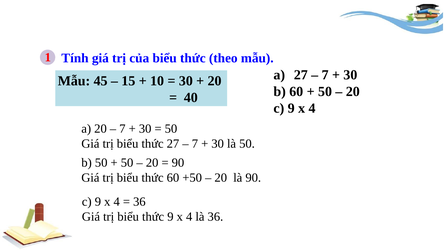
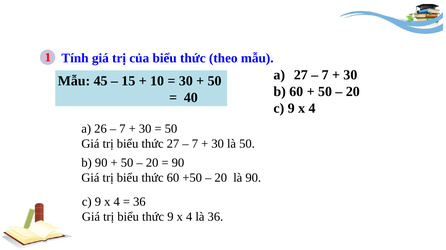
20: 20 -> 50 (215, 81)
a 20: 20 -> 26 (101, 129)
b 50: 50 -> 90 (101, 163)
